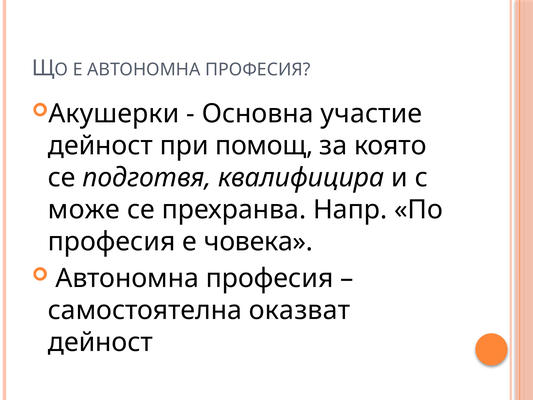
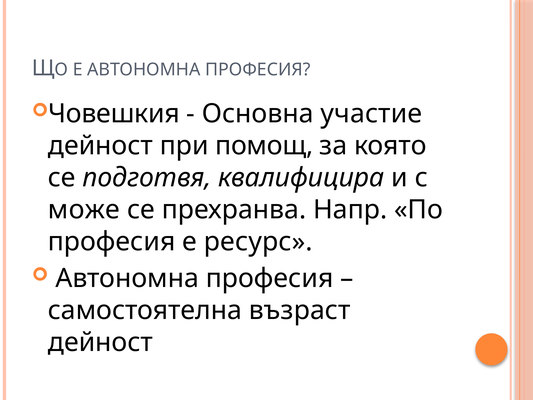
Акушерки: Акушерки -> Човешкия (114, 114)
човека: човека -> ресурс (258, 242)
оказват: оказват -> възраст (300, 310)
